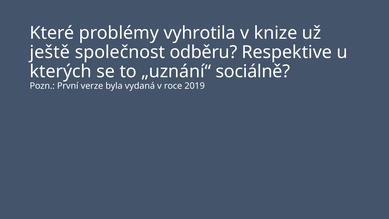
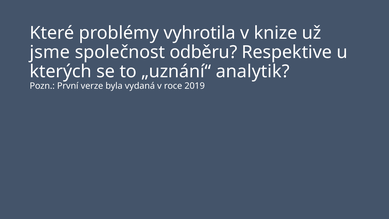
ještě: ještě -> jsme (50, 52)
sociálně: sociálně -> analytik (253, 71)
